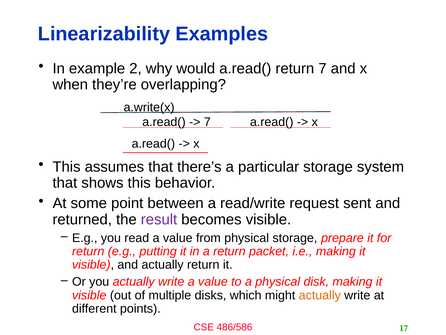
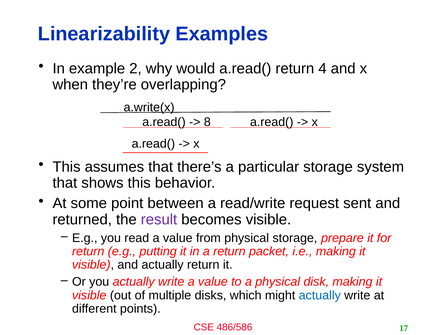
return 7: 7 -> 4 (323, 68)
7: 7 -> 8 (207, 122)
actually colour: orange -> blue (320, 295)
